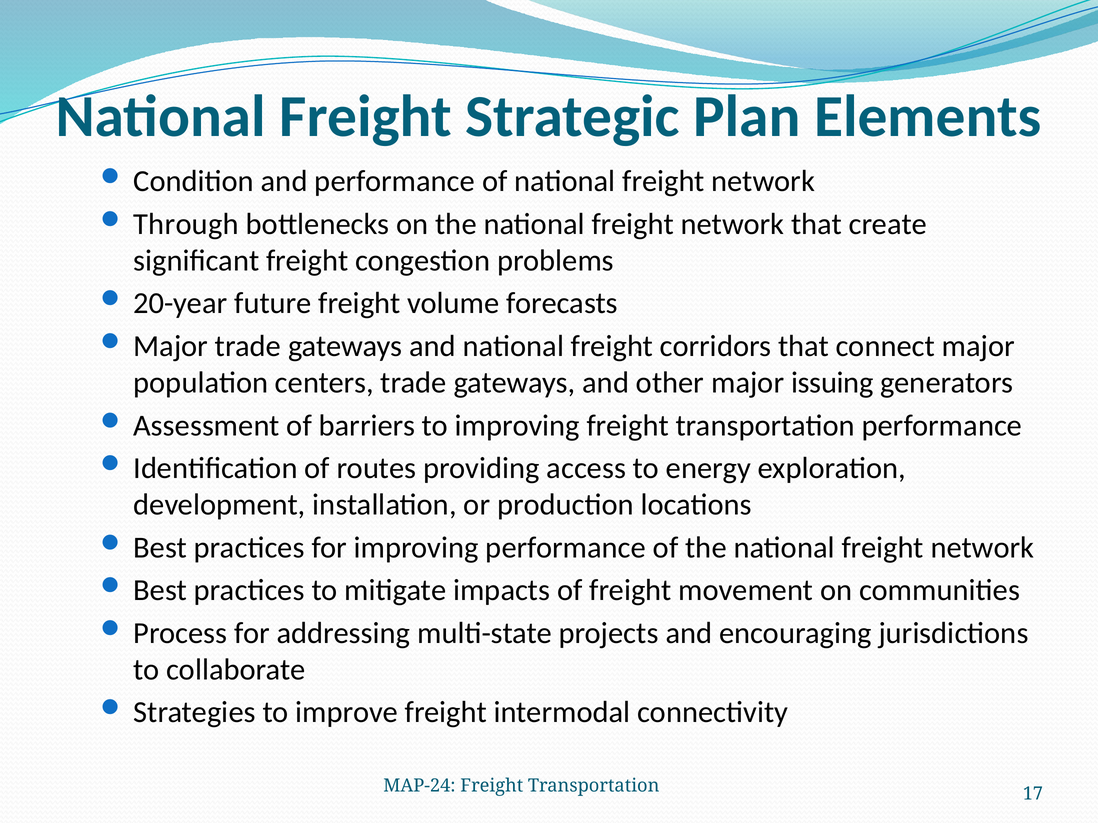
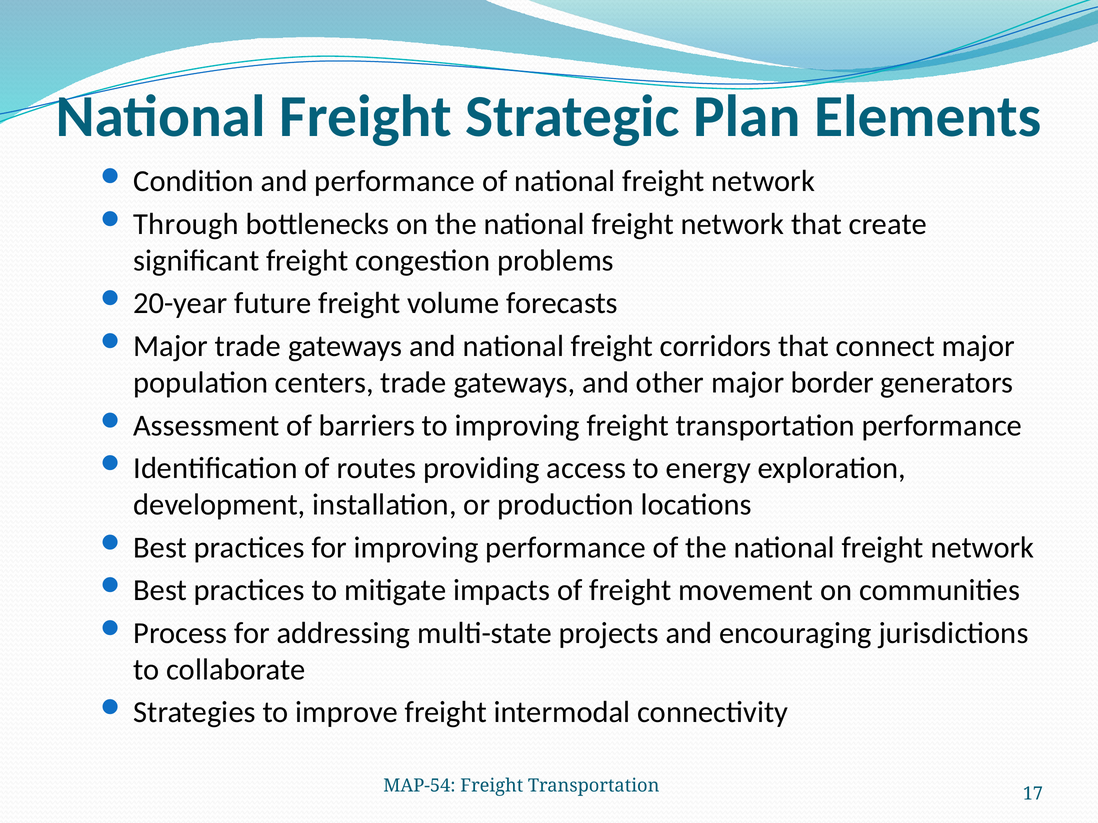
issuing: issuing -> border (832, 383)
MAP-24: MAP-24 -> MAP-54 (419, 786)
